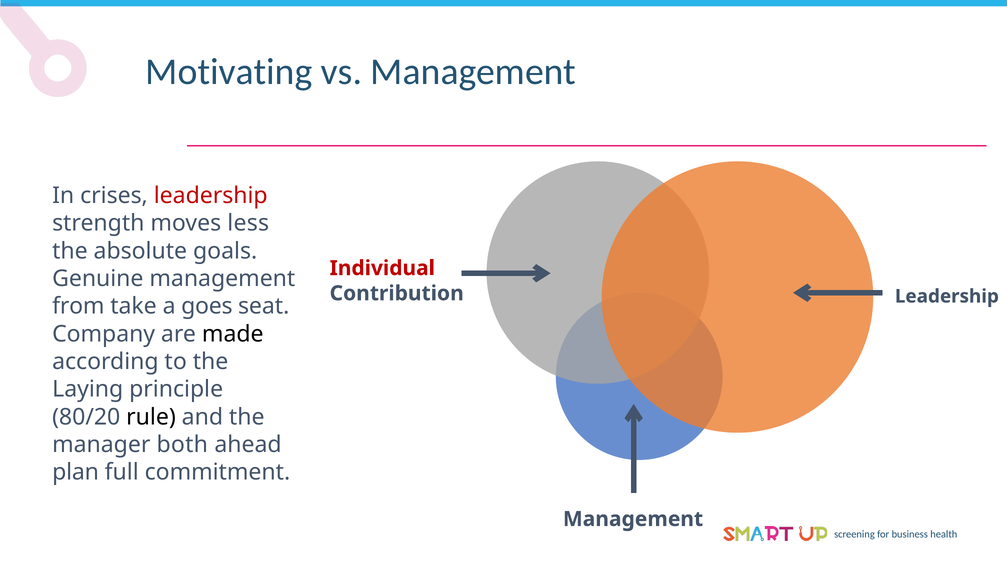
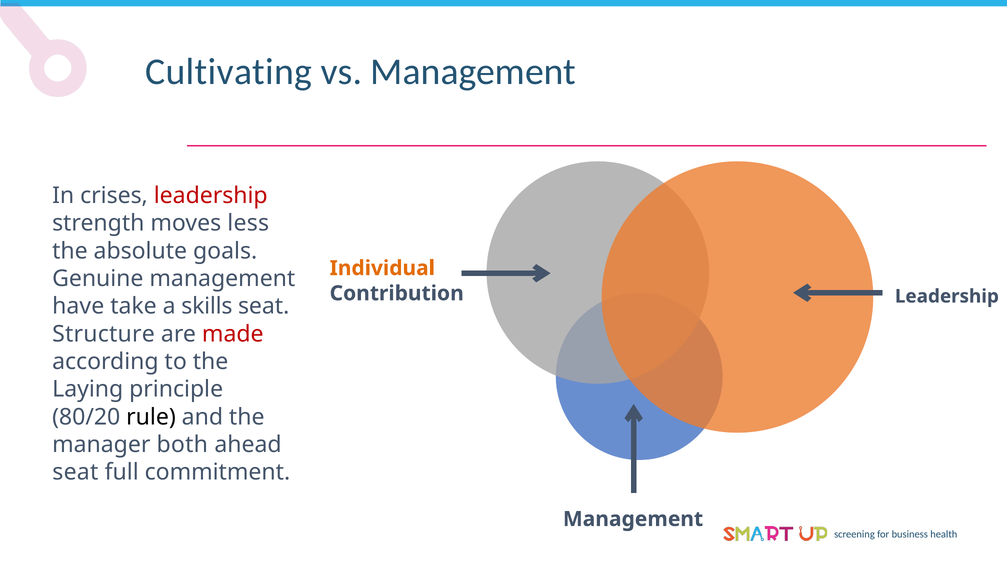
Motivating: Motivating -> Cultivating (229, 72)
Individual colour: red -> orange (382, 268)
from: from -> have (78, 306)
goes: goes -> skills (207, 306)
Company: Company -> Structure (104, 334)
made colour: black -> red (233, 334)
plan: plan -> seat (75, 473)
